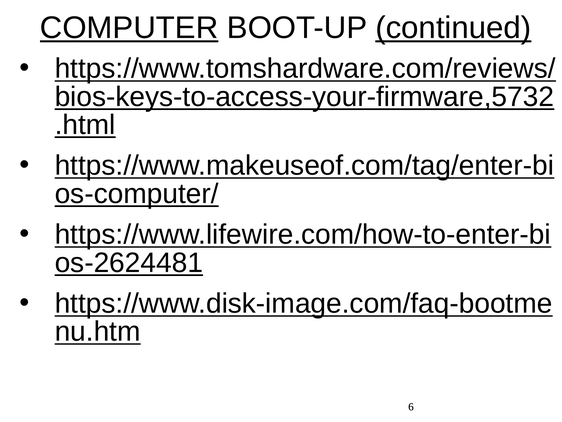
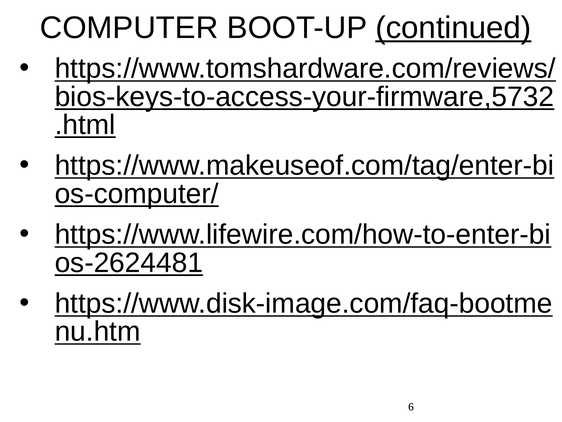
COMPUTER underline: present -> none (129, 28)
